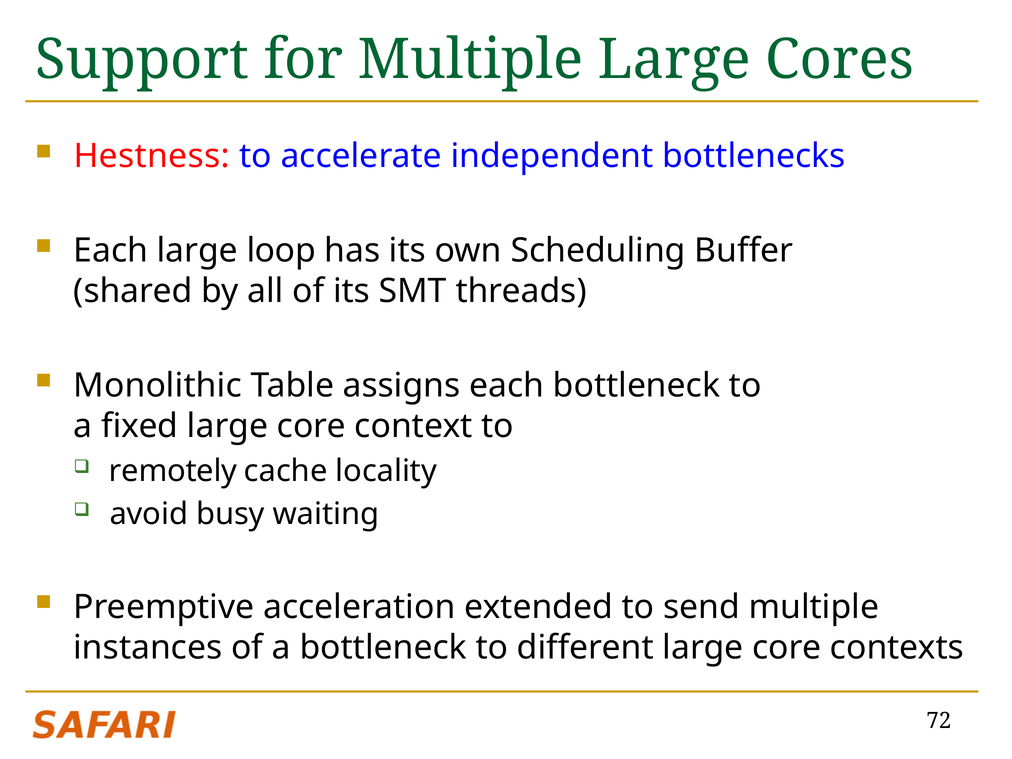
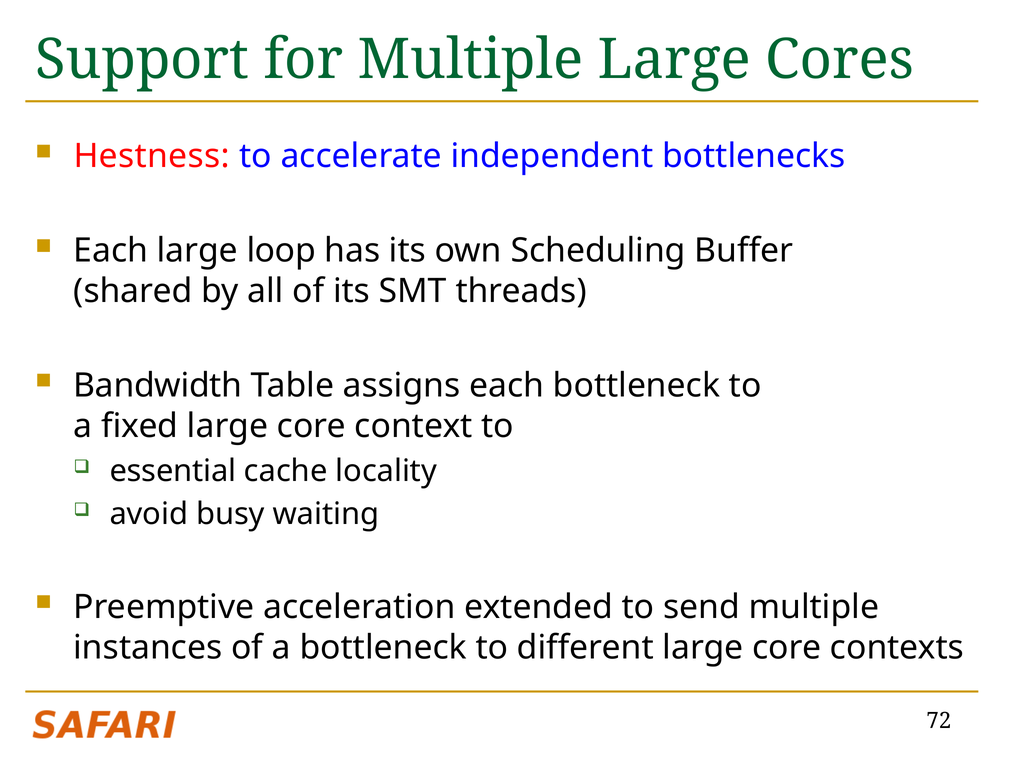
Monolithic: Monolithic -> Bandwidth (158, 386)
remotely: remotely -> essential (173, 471)
